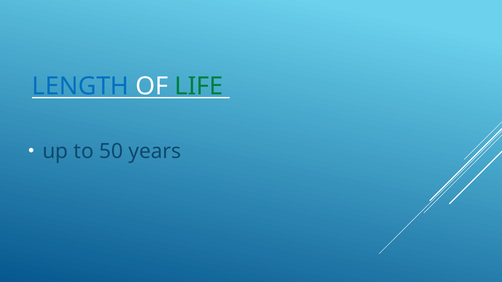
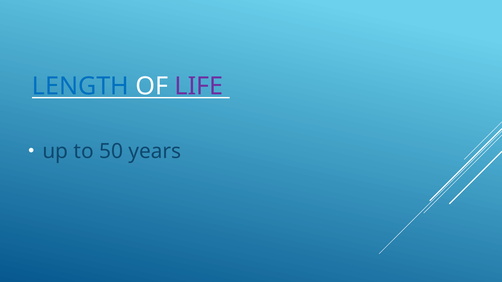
LIFE colour: green -> purple (199, 86)
